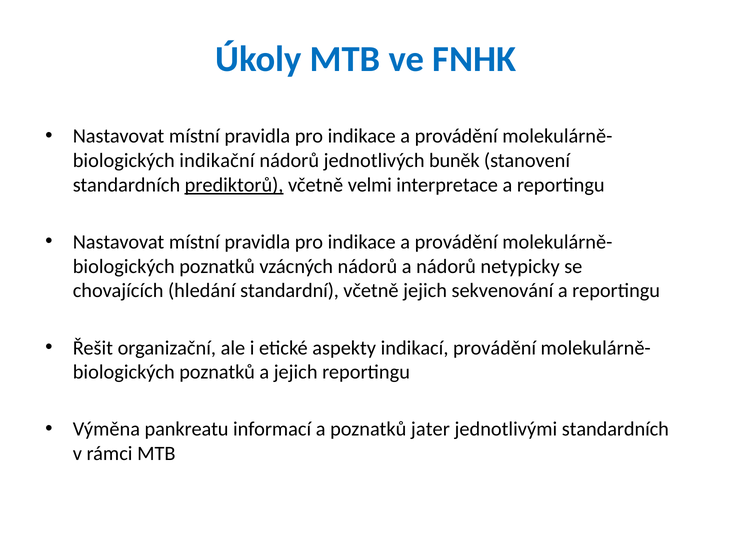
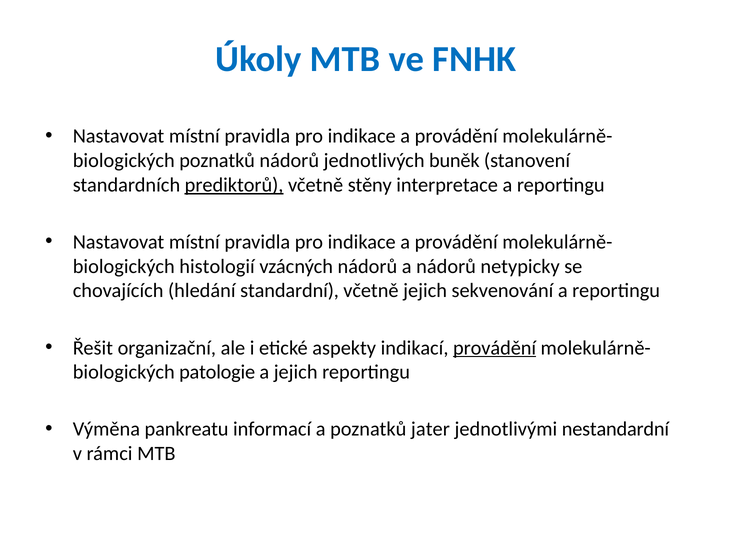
indikační: indikační -> poznatků (217, 160)
velmi: velmi -> stěny (370, 185)
poznatků: poznatků -> histologií (217, 266)
provádění underline: none -> present (495, 348)
poznatků: poznatků -> patologie (217, 372)
jednotlivými standardních: standardních -> nestandardní (615, 429)
